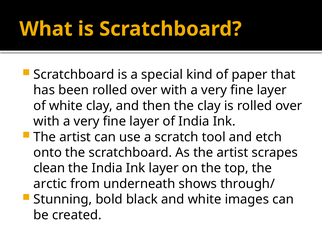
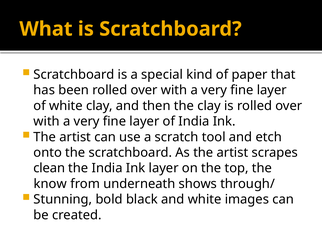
arctic: arctic -> know (50, 183)
